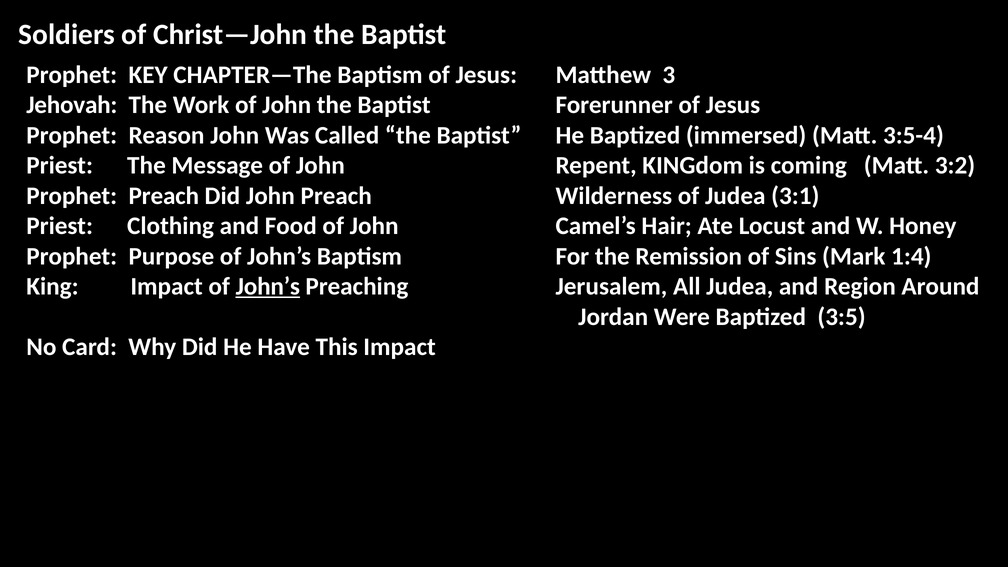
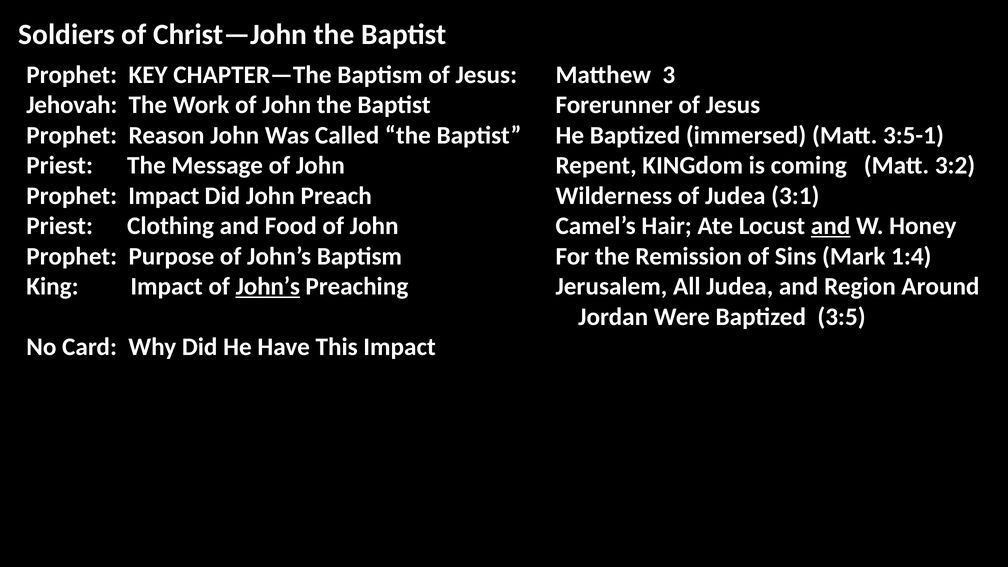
3:5-4: 3:5-4 -> 3:5-1 (913, 135)
Prophet Preach: Preach -> Impact (164, 196)
and underline: none -> present (831, 226)
